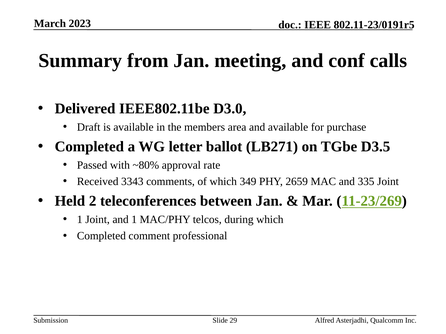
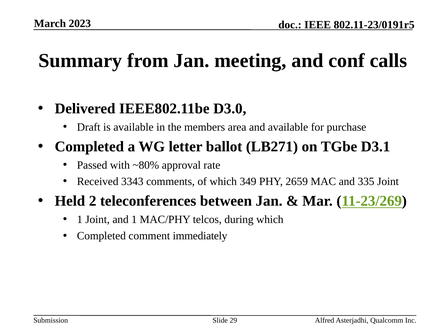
D3.5: D3.5 -> D3.1 (376, 147)
professional: professional -> immediately (200, 236)
